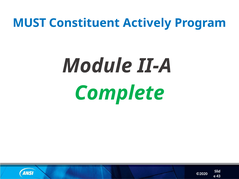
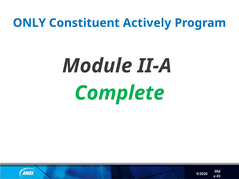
MUST: MUST -> ONLY (29, 23)
